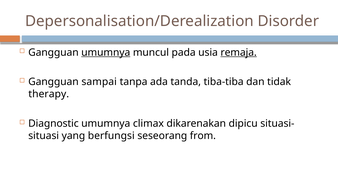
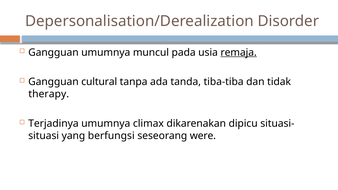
umumnya underline: present -> none (106, 52)
sampai: sampai -> cultural (99, 82)
Diagnostic: Diagnostic -> Terjadinya (53, 124)
from: from -> were (203, 136)
